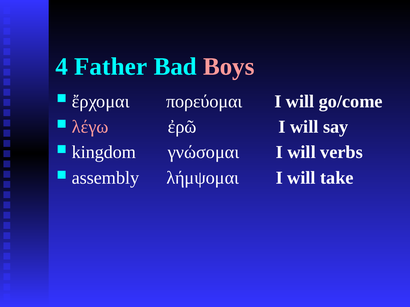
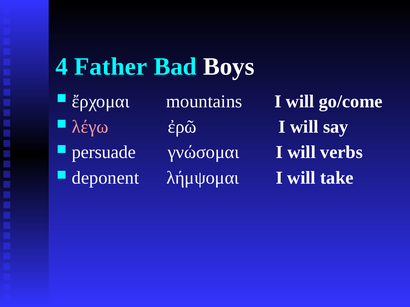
Boys colour: pink -> white (229, 67)
πορεύομαι: πορεύομαι -> mountains (204, 102)
kingdom: kingdom -> persuade (104, 153)
assembly: assembly -> deponent (105, 178)
